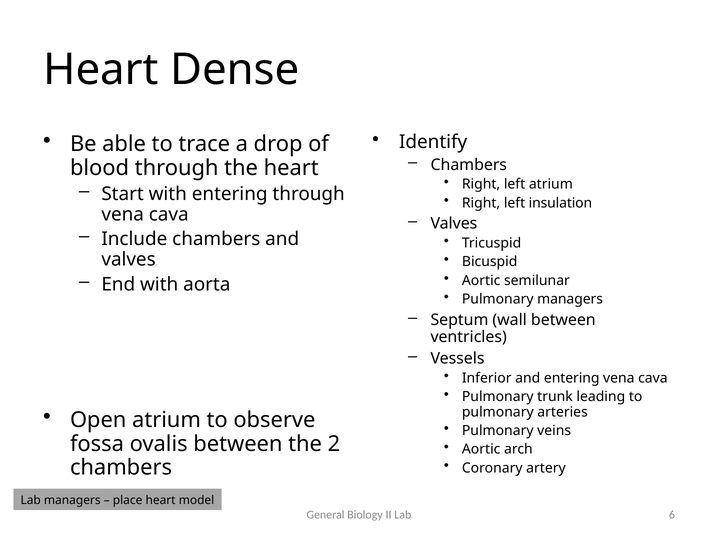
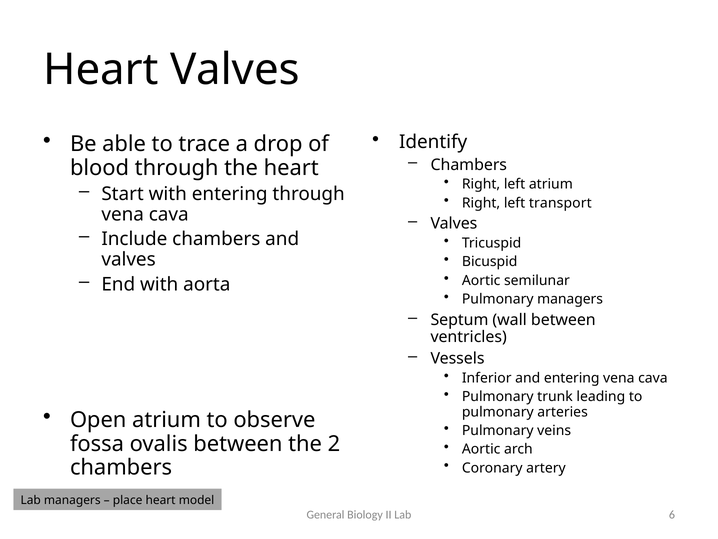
Heart Dense: Dense -> Valves (235, 70)
insulation: insulation -> transport (560, 203)
